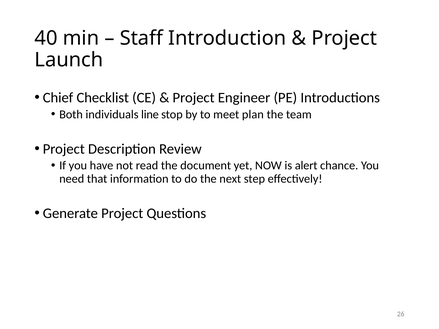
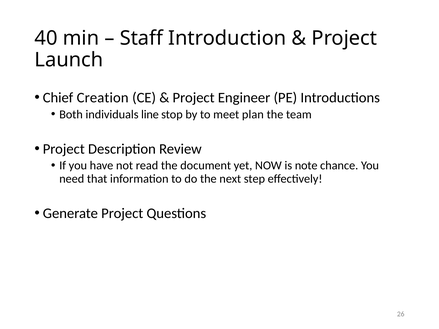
Checklist: Checklist -> Creation (103, 98)
alert: alert -> note (306, 166)
